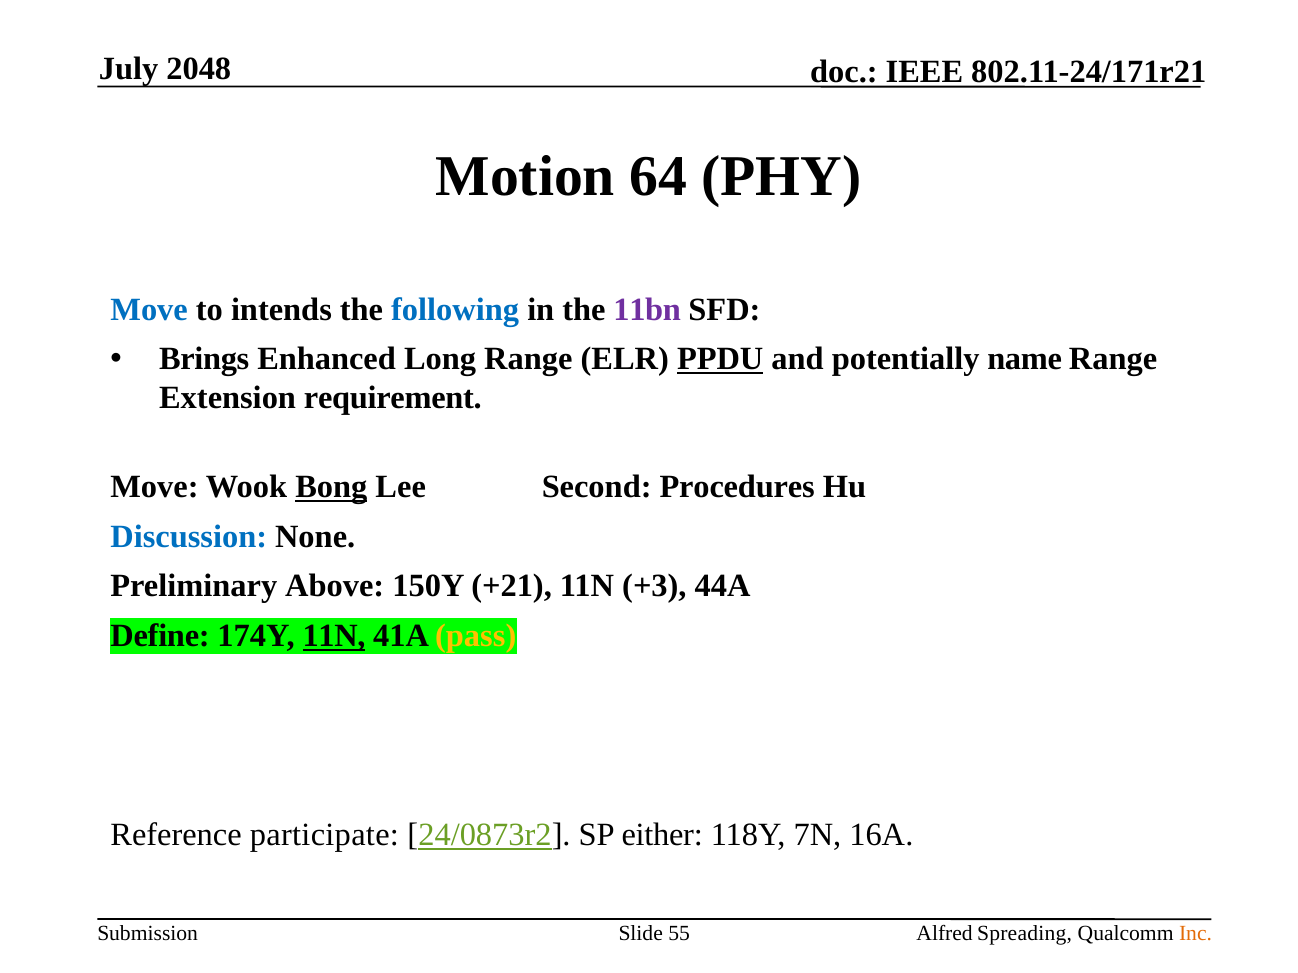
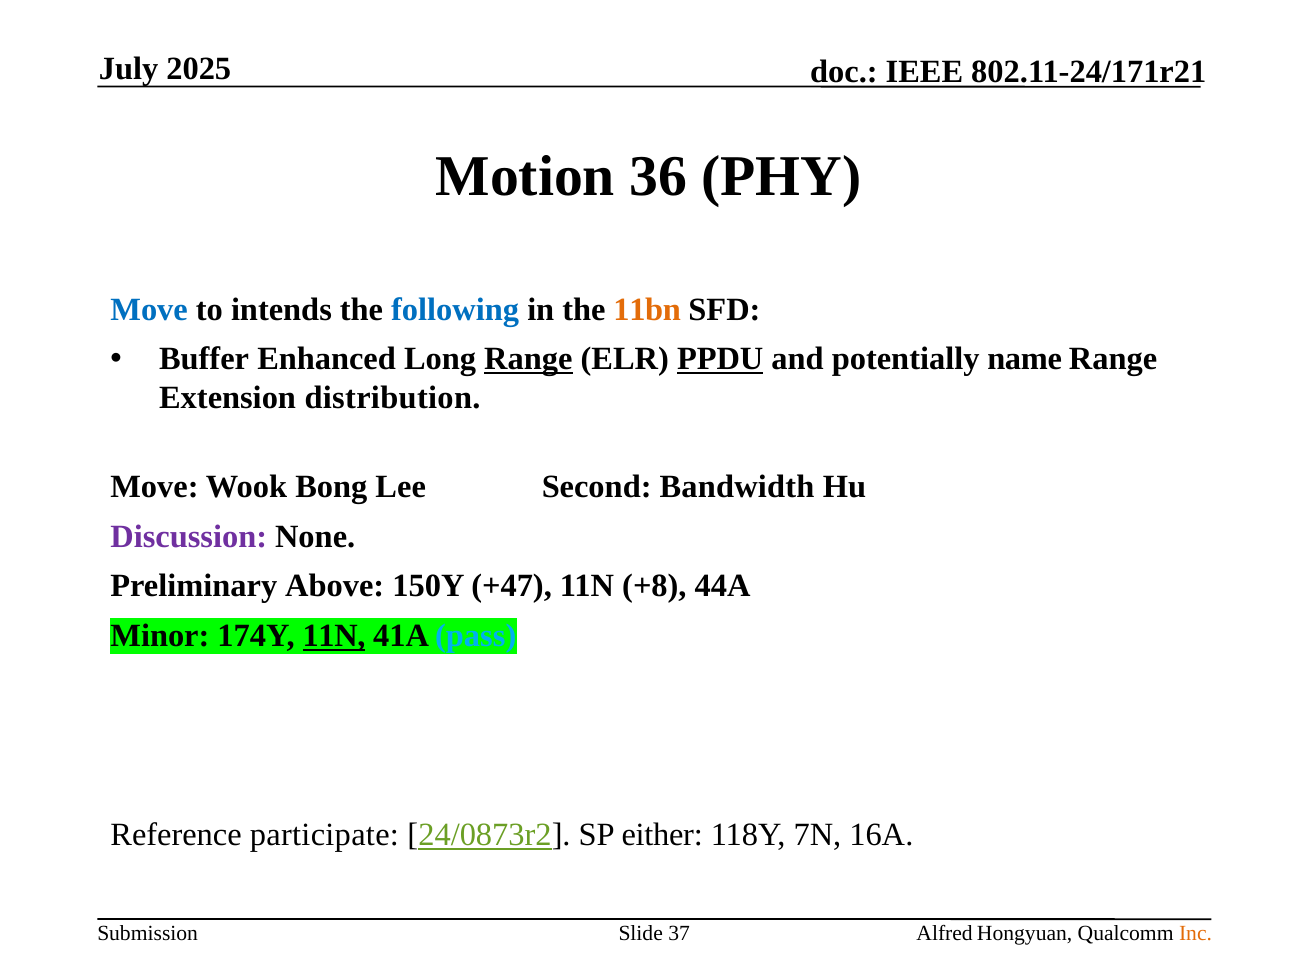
2048: 2048 -> 2025 (199, 69)
64: 64 -> 36 (658, 177)
11bn colour: purple -> orange (647, 309)
Brings: Brings -> Buffer (204, 359)
Range underline: none -> present (528, 359)
requirement: requirement -> distribution (393, 398)
Bong underline: present -> none (331, 487)
Procedures: Procedures -> Bandwidth (737, 487)
Discussion colour: blue -> purple (189, 537)
+21: +21 -> +47 (512, 586)
+3: +3 -> +8 (654, 586)
Define: Define -> Minor (160, 636)
pass colour: yellow -> light blue (476, 636)
55: 55 -> 37 (679, 934)
Spreading: Spreading -> Hongyuan (1025, 934)
